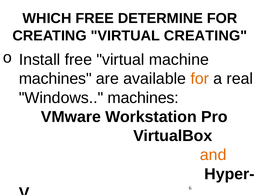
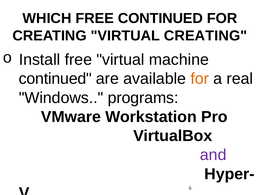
FREE DETERMINE: DETERMINE -> CONTINUED (160, 18)
machines: machines -> continued (55, 79)
Windows machines: machines -> programs (143, 98)
and colour: orange -> purple (213, 155)
